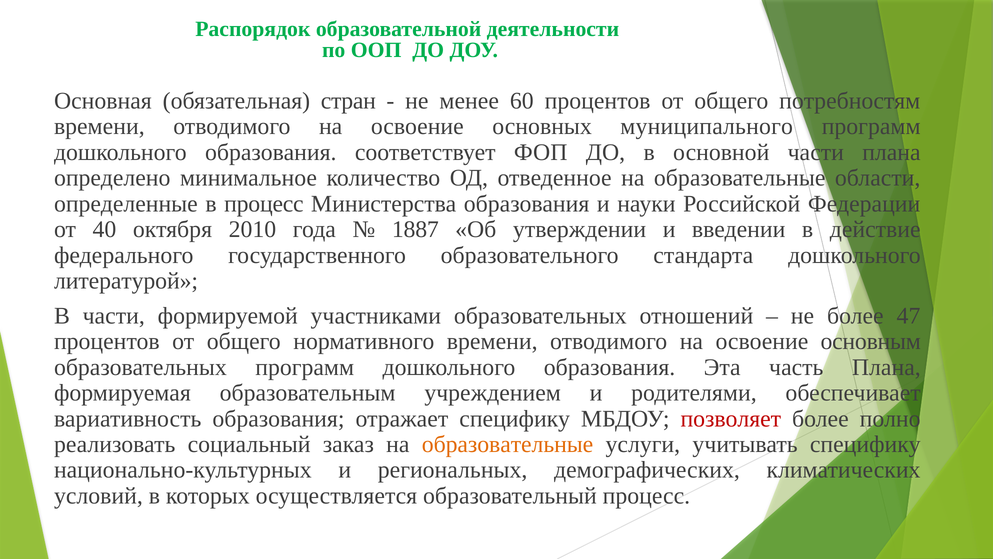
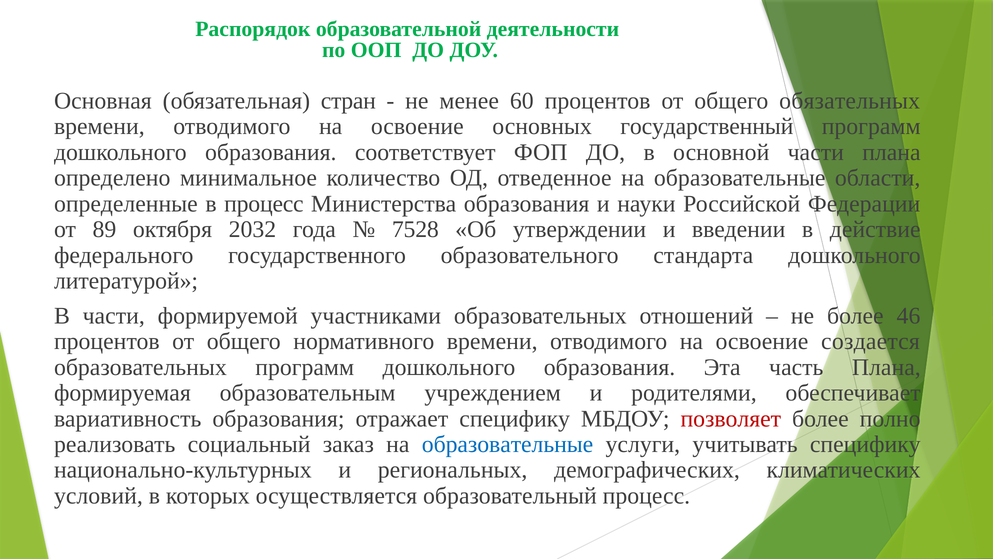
потребностям: потребностям -> обязательных (850, 101)
муниципального: муниципального -> государственный (707, 127)
40: 40 -> 89 (104, 229)
2010: 2010 -> 2032 (252, 229)
1887: 1887 -> 7528 (415, 229)
47: 47 -> 46 (909, 316)
основным: основным -> создается (870, 341)
образовательные colour: orange -> blue (508, 444)
